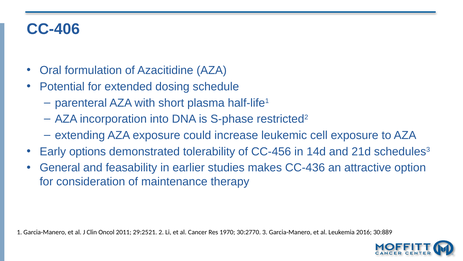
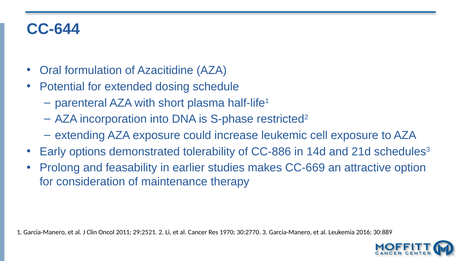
CC-406: CC-406 -> CC-644 (53, 29)
CC-456: CC-456 -> CC-886 (271, 151)
General: General -> Prolong (60, 167)
CC-436: CC-436 -> CC-669 (305, 167)
